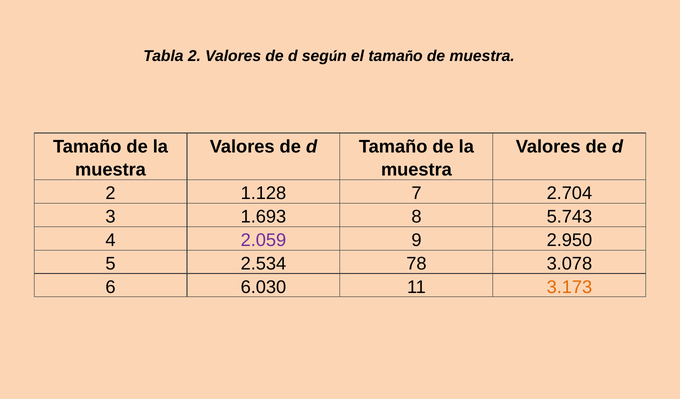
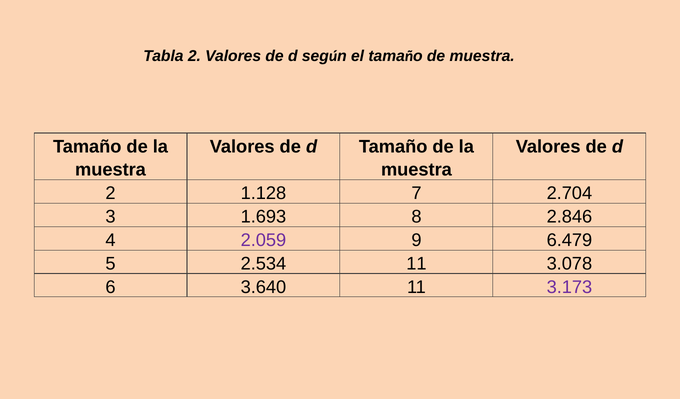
5.743: 5.743 -> 2.846 (569, 217)
2.950: 2.950 -> 6.479 (569, 240)
2.534 78: 78 -> 11 (416, 263)
6.030: 6.030 -> 3.640 (263, 287)
3.173 colour: orange -> purple (569, 287)
